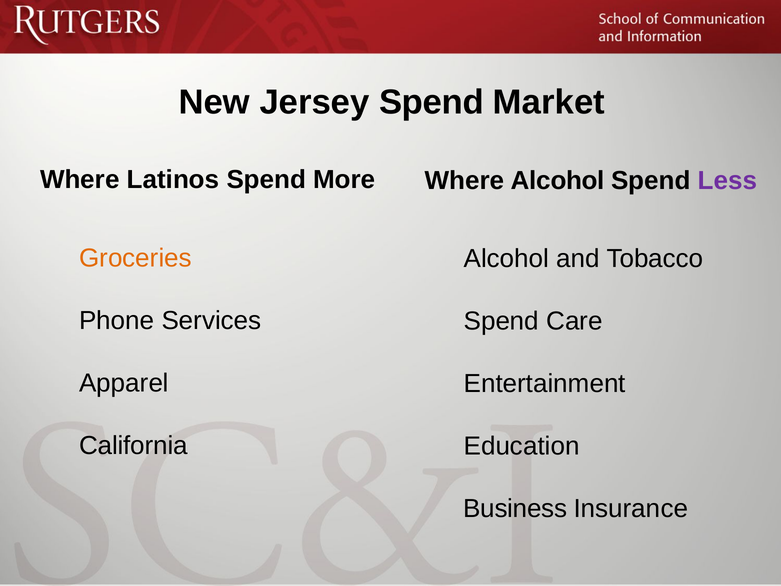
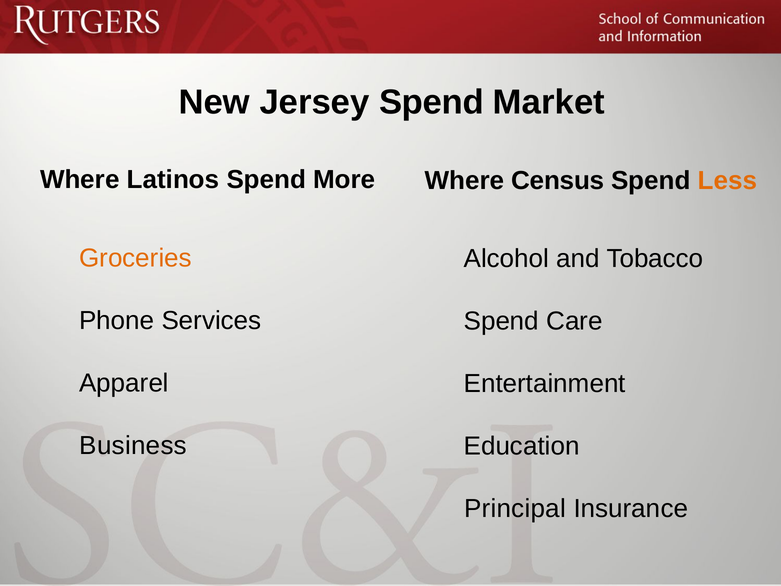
Where Alcohol: Alcohol -> Census (558, 180)
Less colour: purple -> orange (728, 180)
California: California -> Business (133, 445)
Business: Business -> Principal (515, 508)
